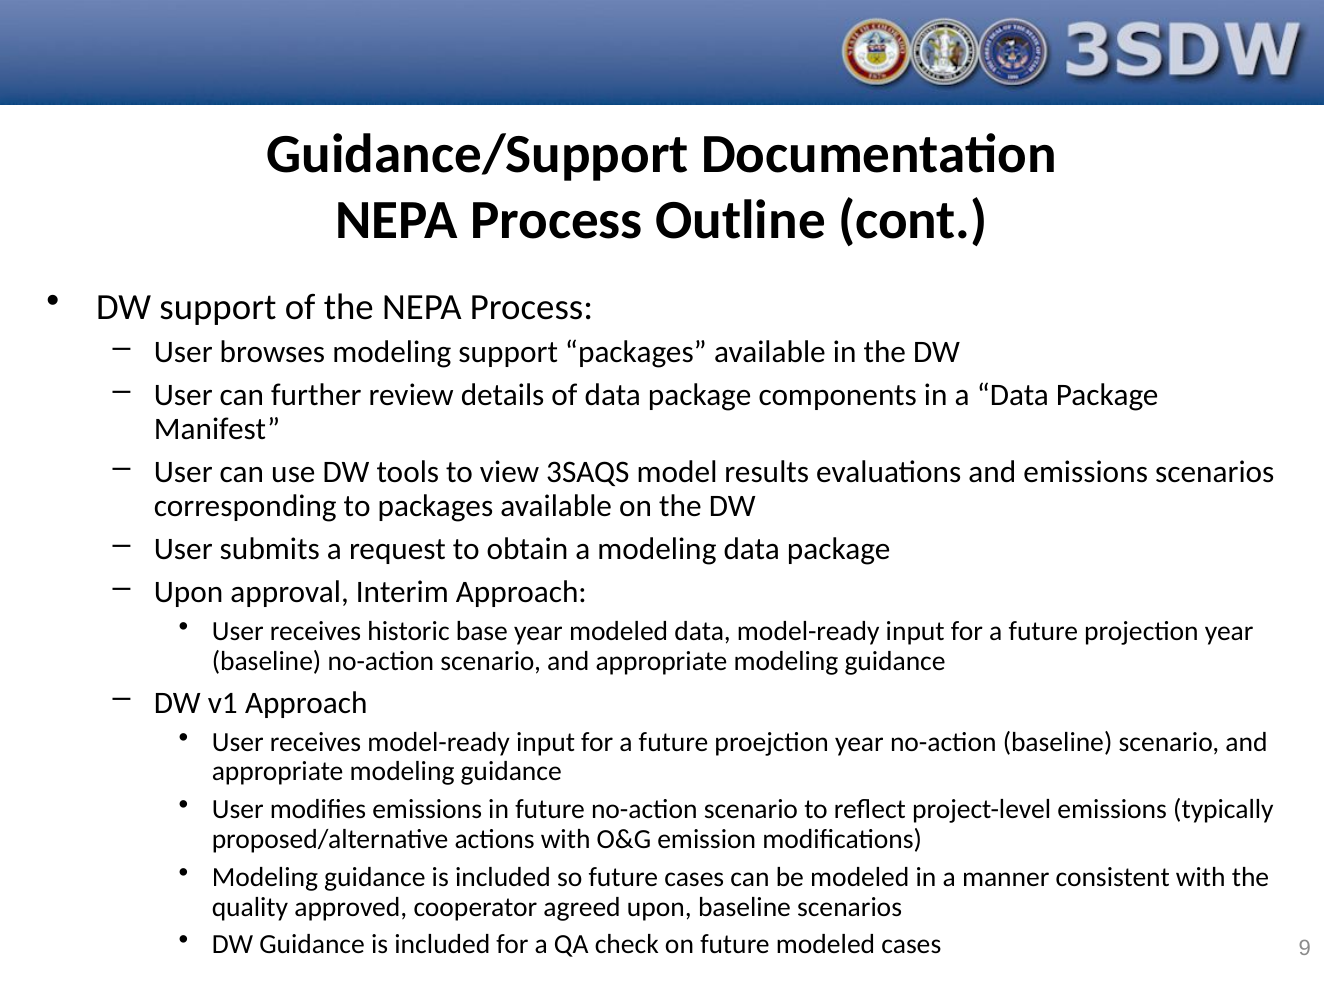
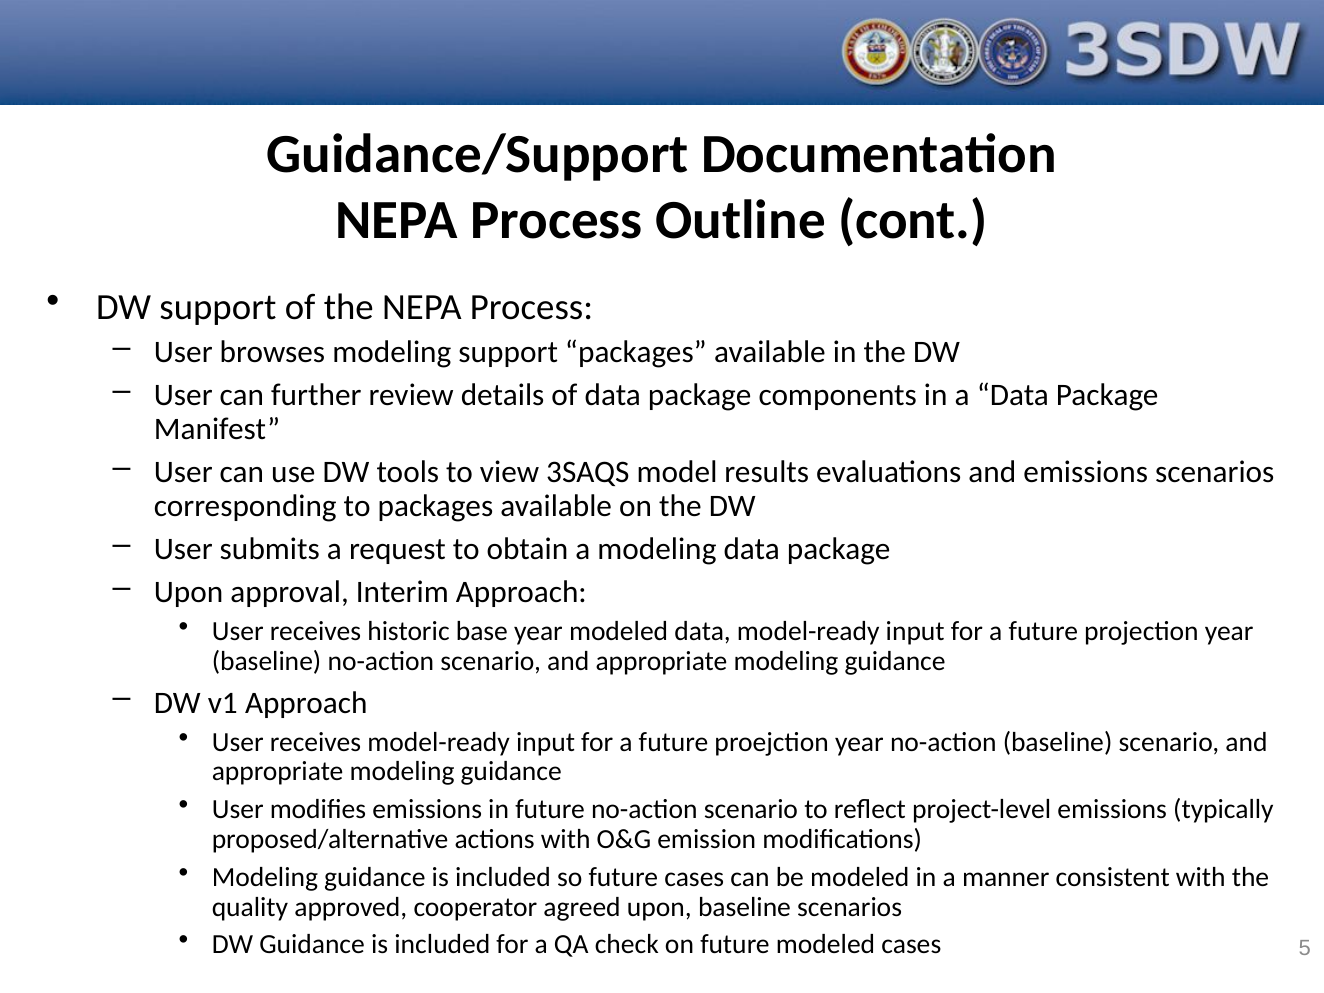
9: 9 -> 5 (1305, 948)
